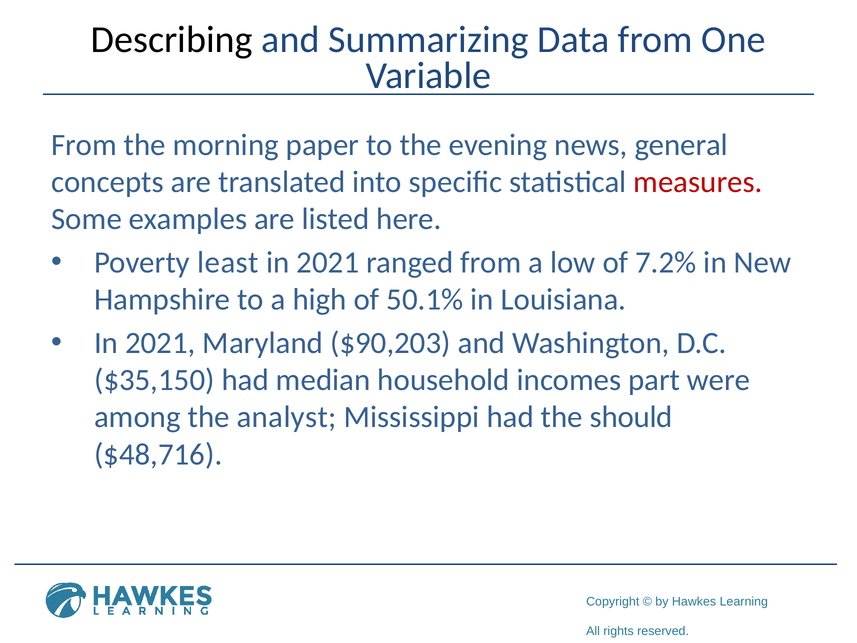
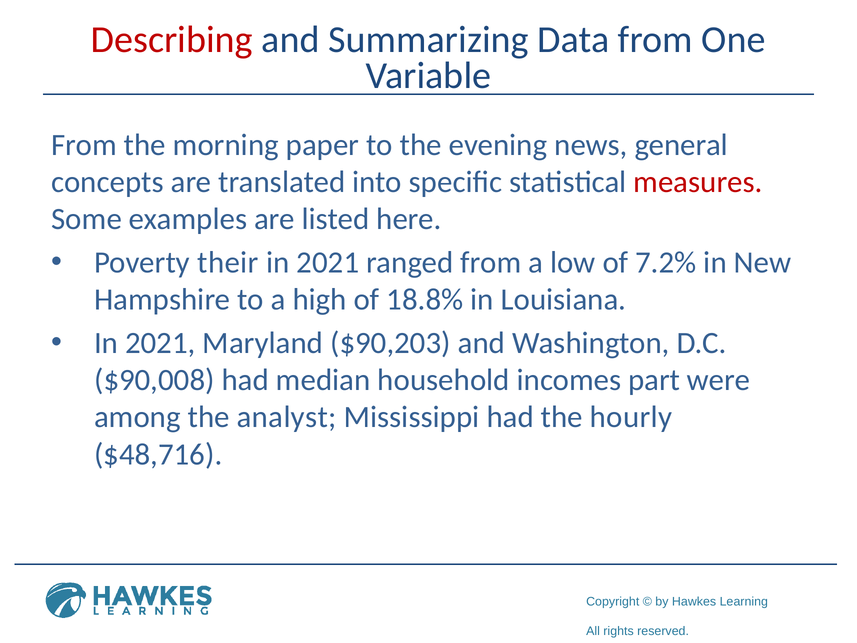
Describing colour: black -> red (172, 40)
least: least -> their (228, 262)
50.1%: 50.1% -> 18.8% (425, 300)
$35,150: $35,150 -> $90,008 (154, 380)
should: should -> hourly (631, 417)
